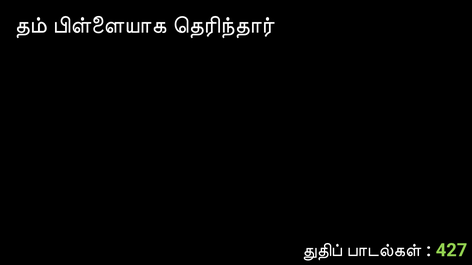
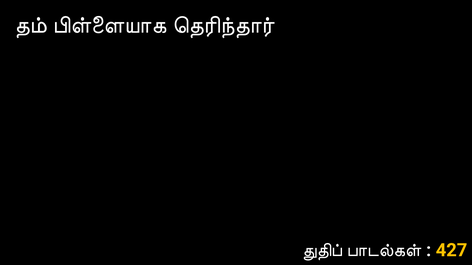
427 colour: light green -> yellow (452, 251)
